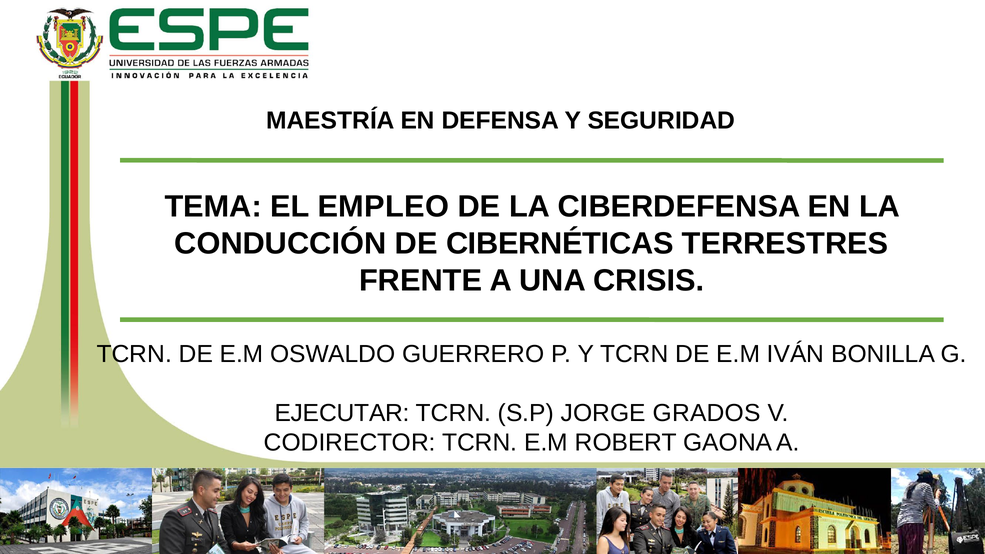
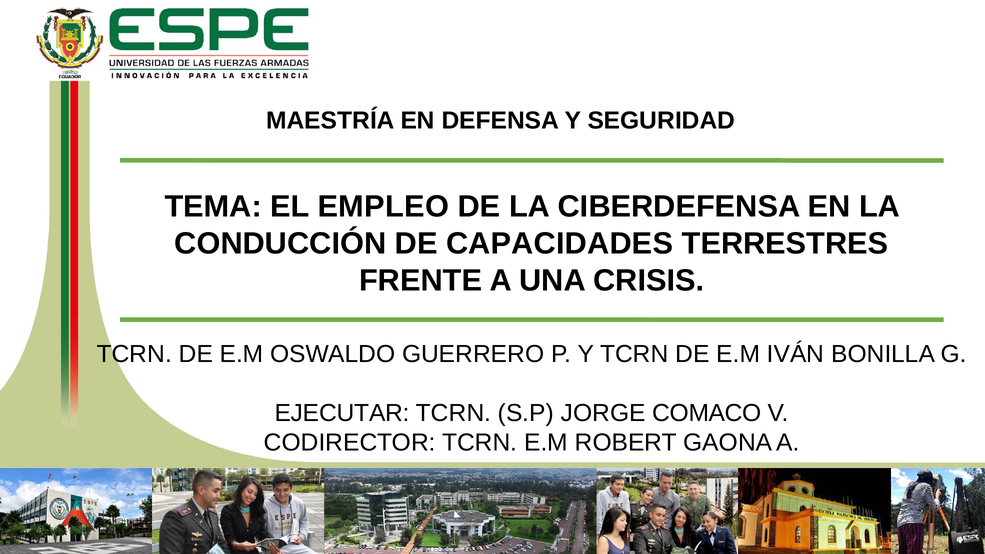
CIBERNÉTICAS: CIBERNÉTICAS -> CAPACIDADES (560, 244)
GRADOS: GRADOS -> COMACO (707, 413)
